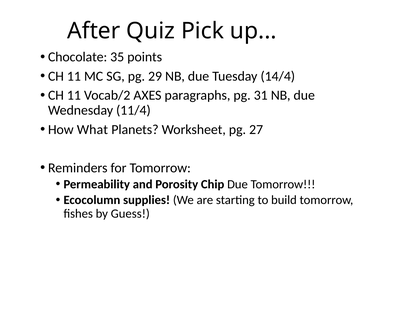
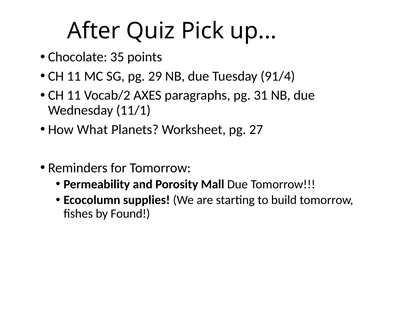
14/4: 14/4 -> 91/4 (278, 76)
11/4: 11/4 -> 11/1 (133, 110)
Chip: Chip -> Mall (213, 184)
Guess: Guess -> Found (130, 213)
